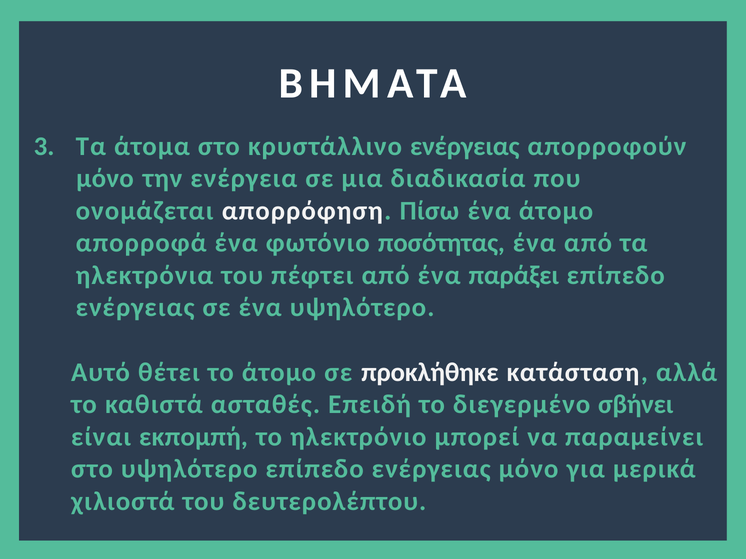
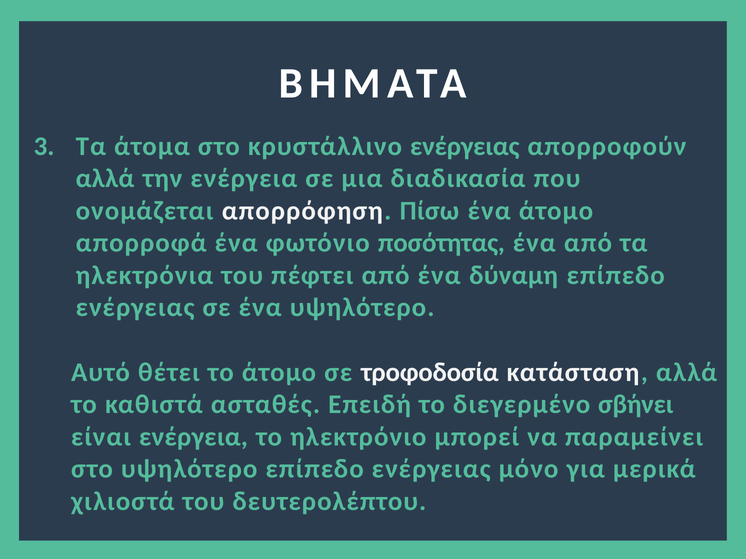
μόνο: μόνο -> αλλά (105, 179)
παράξει: παράξει -> δύναμη (514, 276)
προκλήθηκε: προκλήθηκε -> τροφοδοσία (430, 372)
είναι εκπομπή: εκπομπή -> ενέργεια (193, 437)
